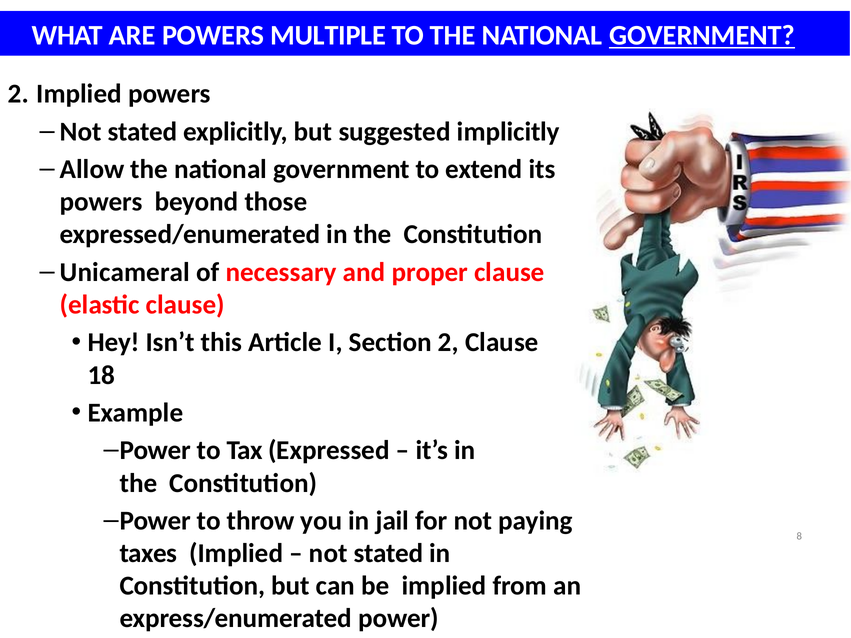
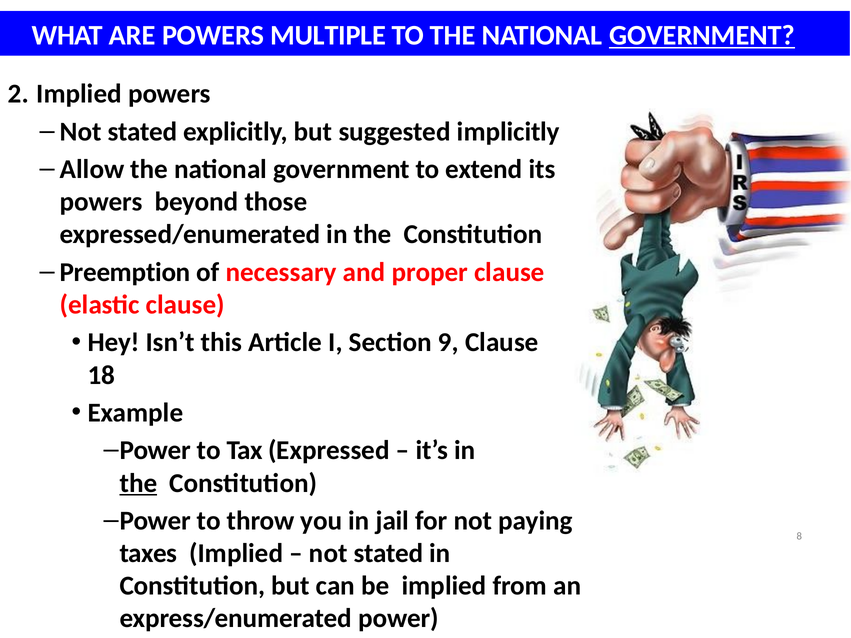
Unicameral: Unicameral -> Preemption (125, 272)
Section 2: 2 -> 9 (448, 343)
the underline: none -> present (138, 483)
